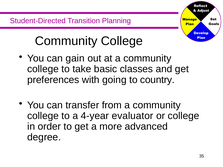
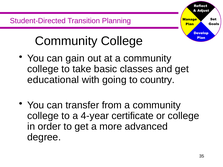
preferences: preferences -> educational (53, 80)
evaluator: evaluator -> certificate (133, 116)
